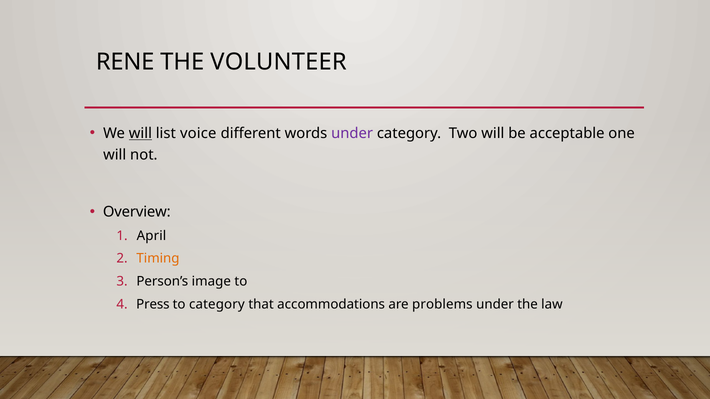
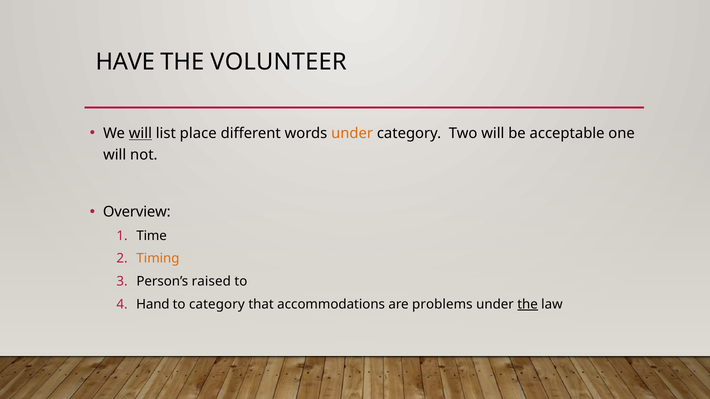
RENE: RENE -> HAVE (125, 62)
voice: voice -> place (198, 134)
under colour: purple -> orange (352, 134)
April: April -> Time (152, 236)
image: image -> raised (211, 282)
Press: Press -> Hand (153, 304)
the underline: none -> present (528, 304)
